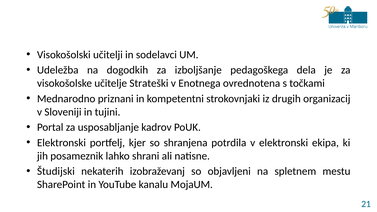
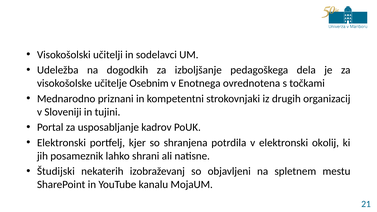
Strateški: Strateški -> Osebnim (149, 83)
ekipa: ekipa -> okolij (325, 143)
